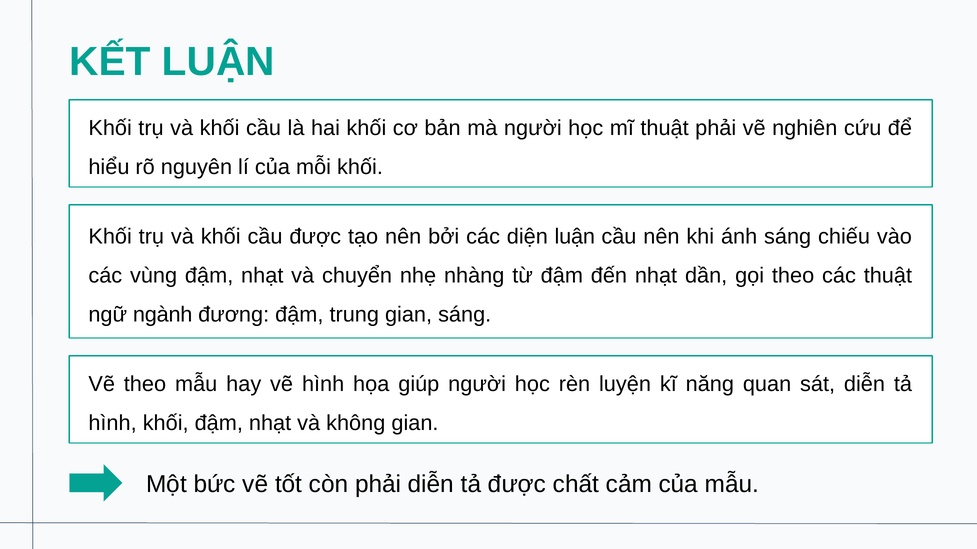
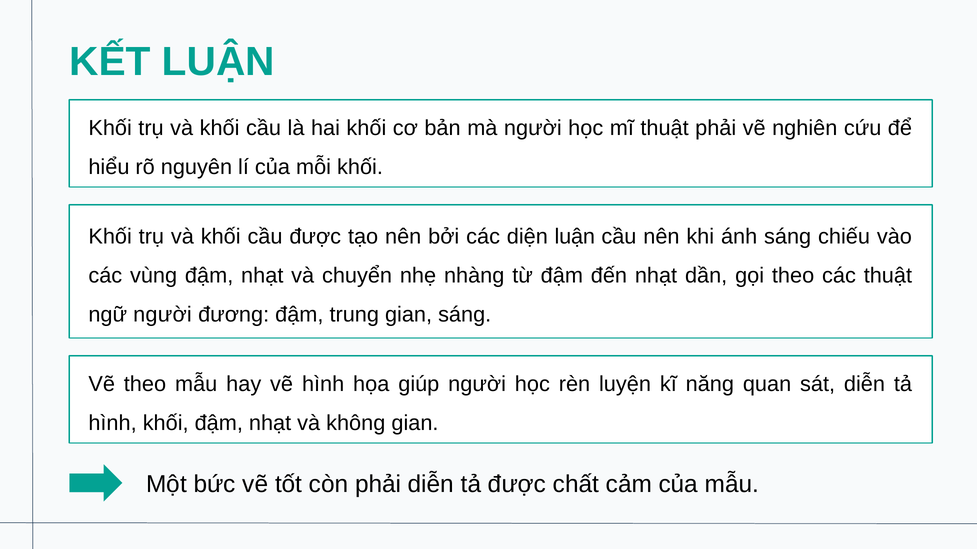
ngữ ngành: ngành -> người (162, 315)
